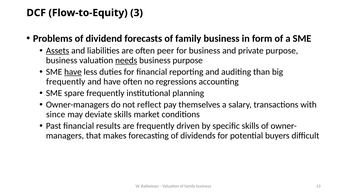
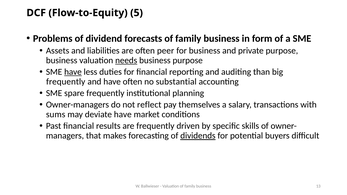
3: 3 -> 5 (137, 13)
Assets underline: present -> none (58, 51)
regressions: regressions -> substantial (176, 82)
since: since -> sums (56, 115)
deviate skills: skills -> have (123, 115)
dividends underline: none -> present (198, 136)
